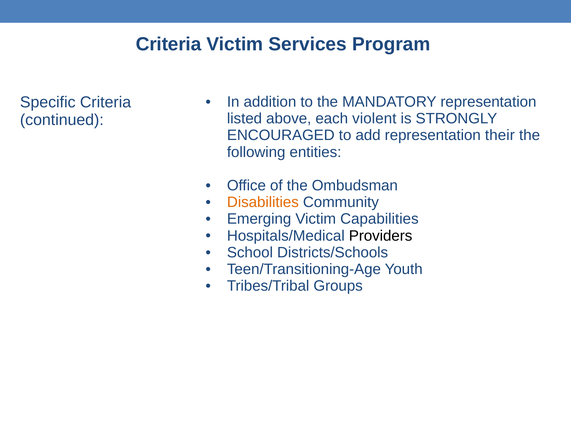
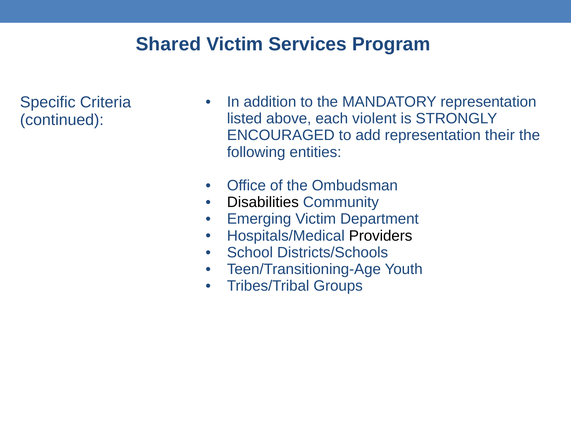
Criteria: Criteria -> Shared (168, 44)
Disabilities colour: orange -> black (263, 202)
Capabilities: Capabilities -> Department (379, 219)
